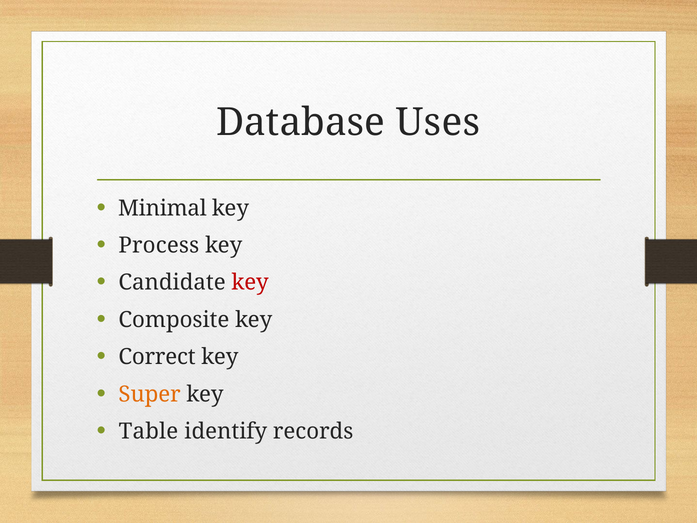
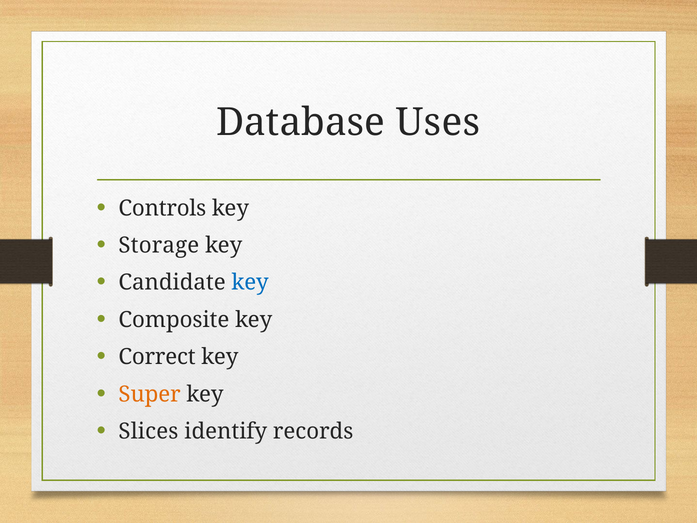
Minimal: Minimal -> Controls (162, 208)
Process: Process -> Storage (159, 245)
key colour: red -> blue (250, 283)
Table: Table -> Slices (148, 431)
